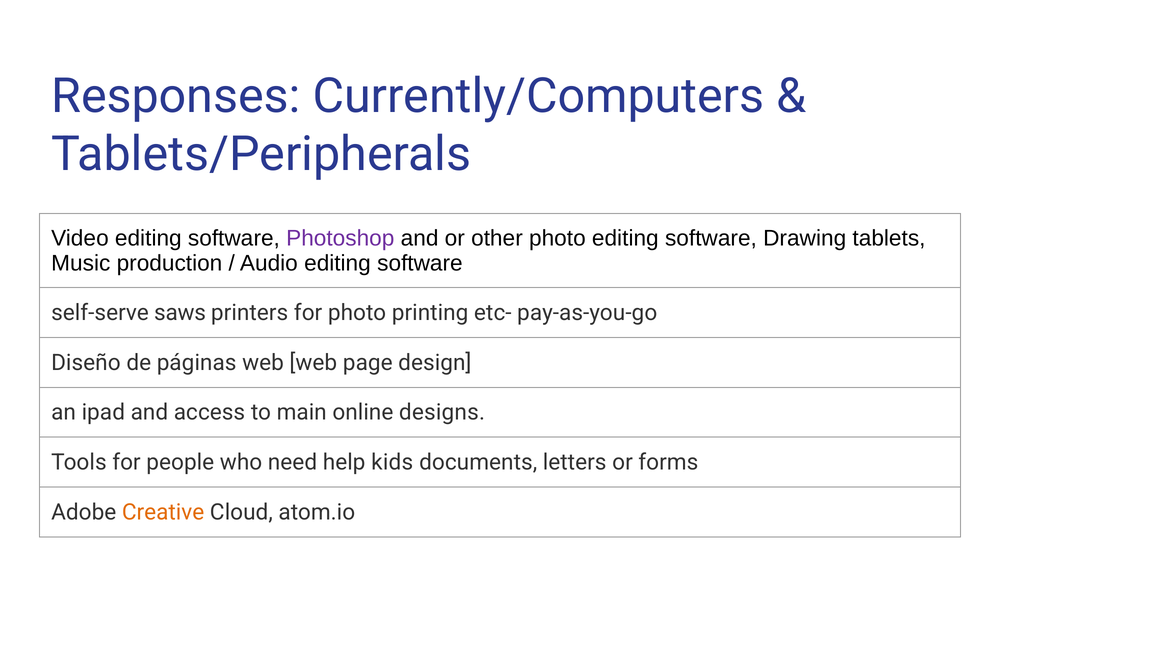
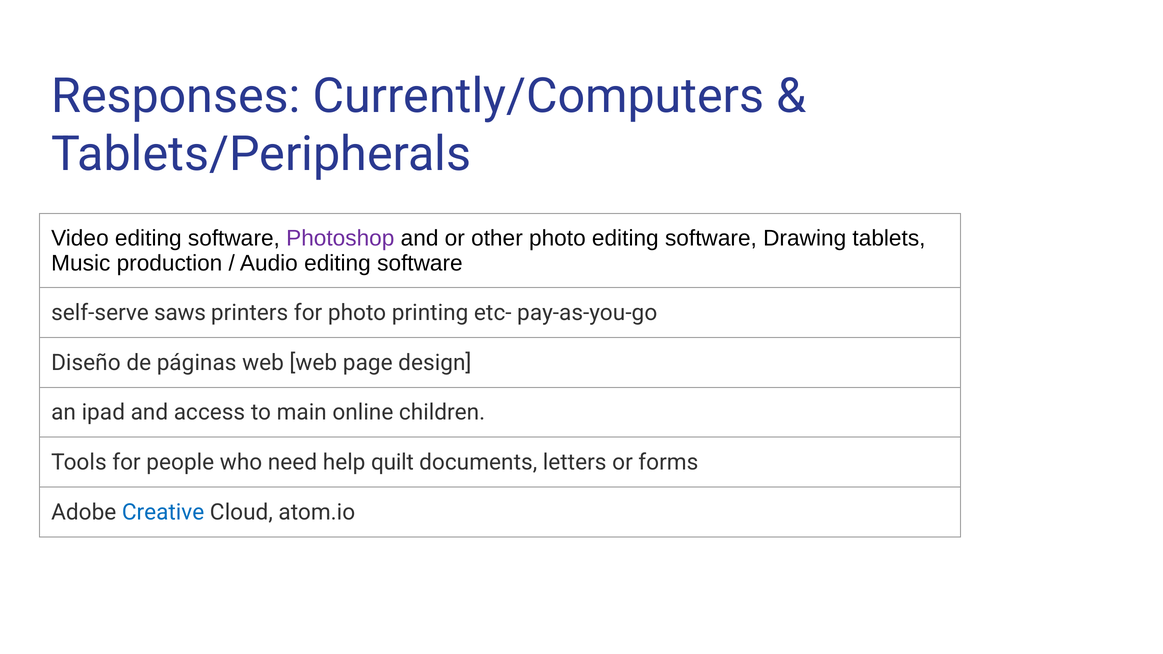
designs: designs -> children (442, 413)
kids: kids -> quilt (392, 463)
Creative colour: orange -> blue (163, 513)
